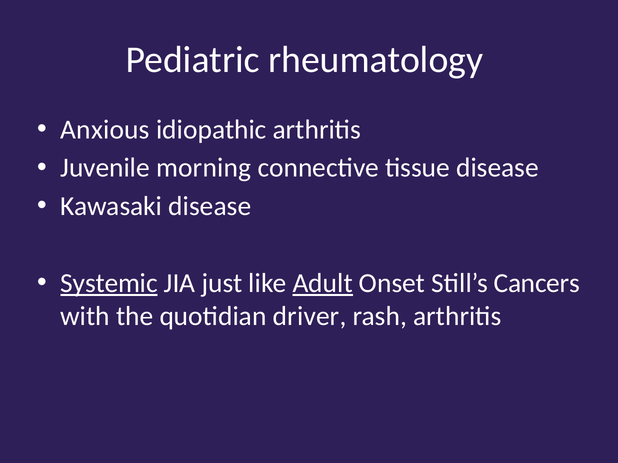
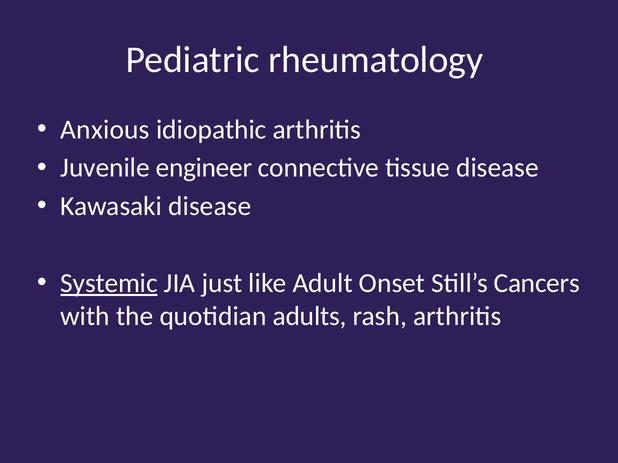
morning: morning -> engineer (204, 168)
Adult underline: present -> none (323, 284)
driver: driver -> adults (310, 316)
